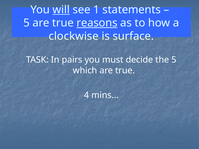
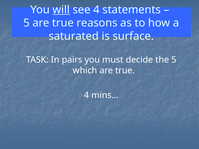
see 1: 1 -> 4 (96, 10)
reasons underline: present -> none (97, 23)
clockwise: clockwise -> saturated (74, 36)
